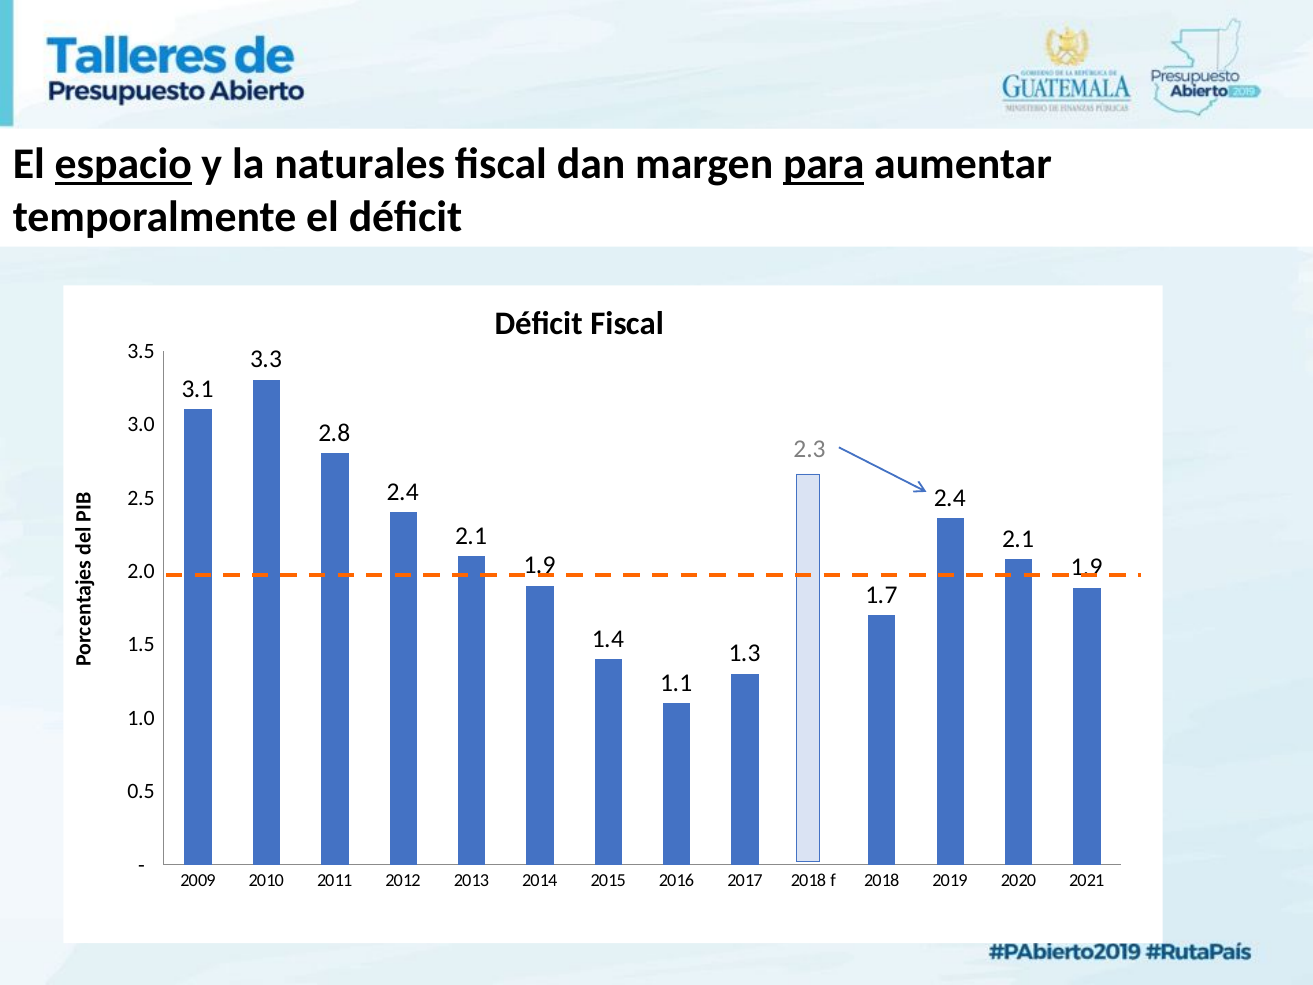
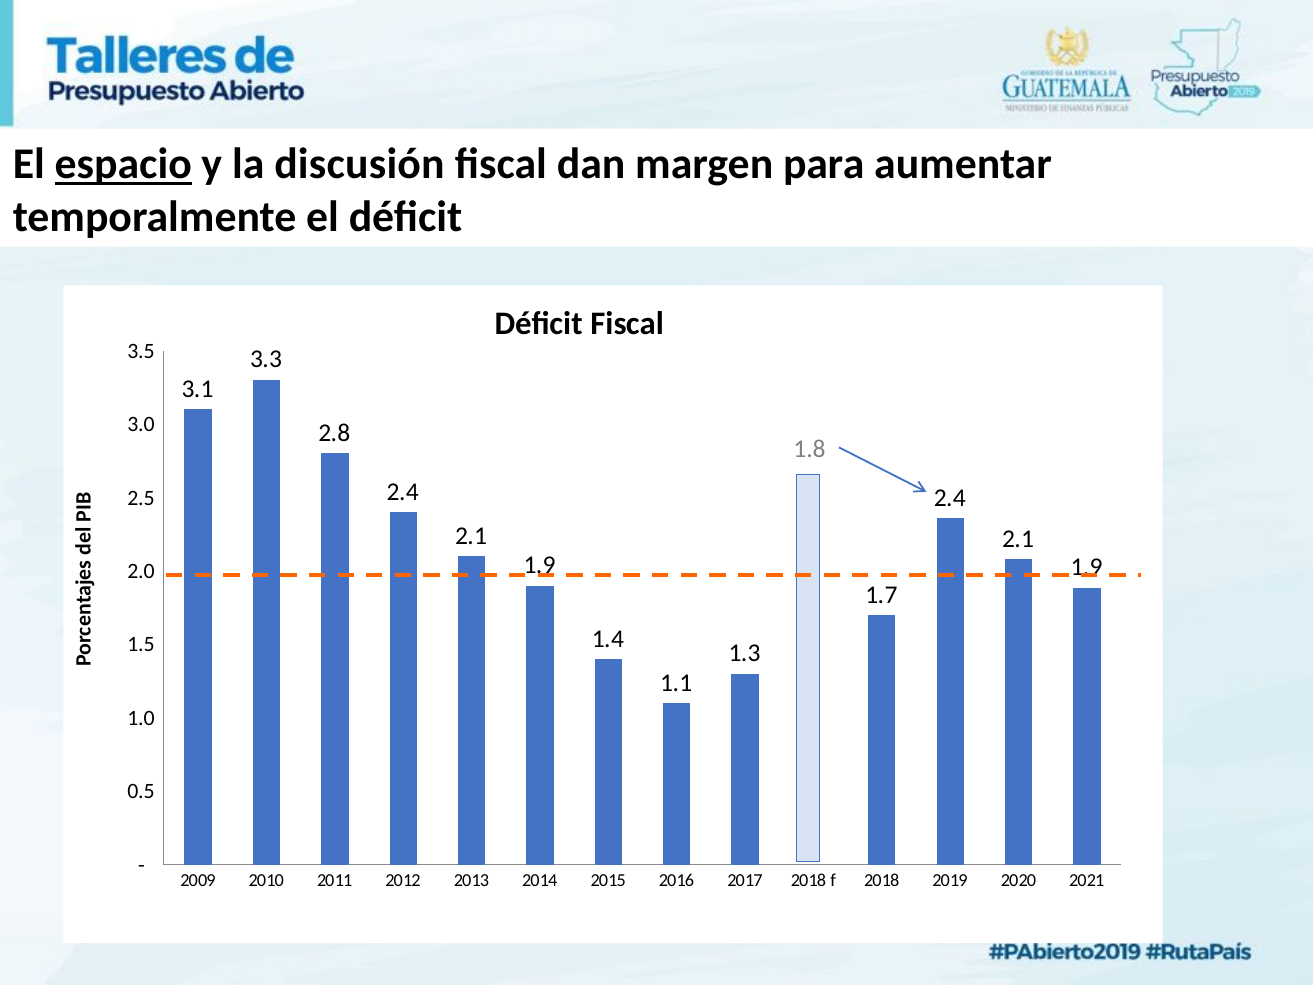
naturales: naturales -> discusión (359, 164)
para underline: present -> none (824, 164)
2.3: 2.3 -> 1.8 (809, 449)
